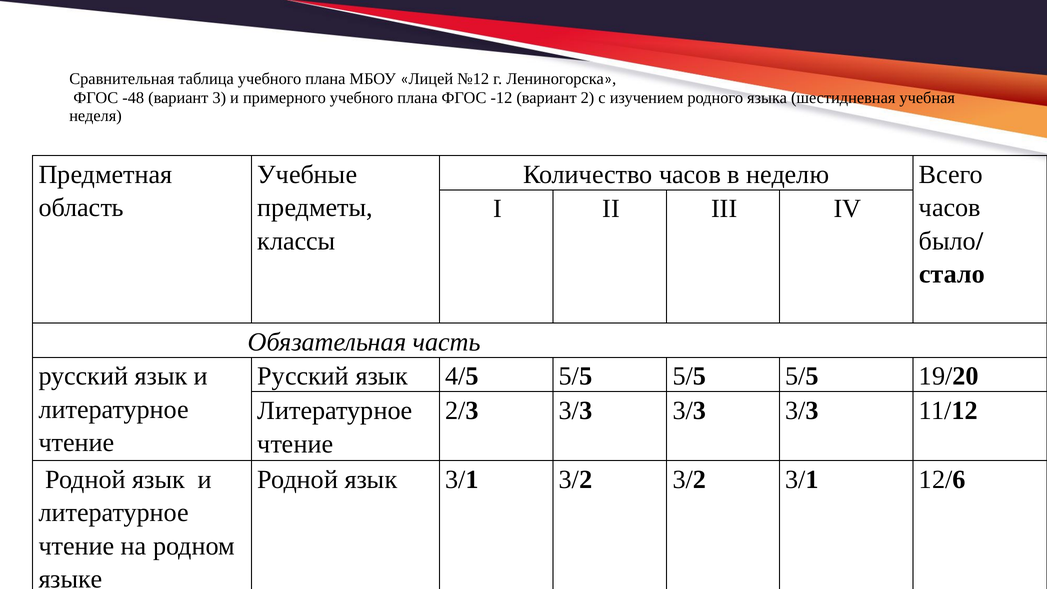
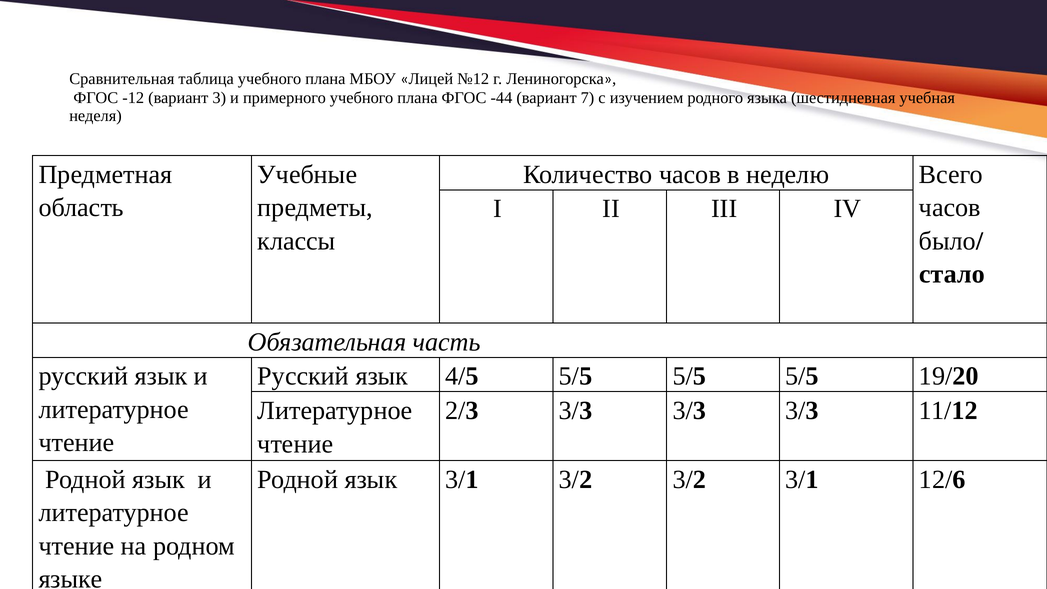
-48: -48 -> -12 (133, 98)
-12: -12 -> -44 (501, 98)
2: 2 -> 7 (588, 98)
